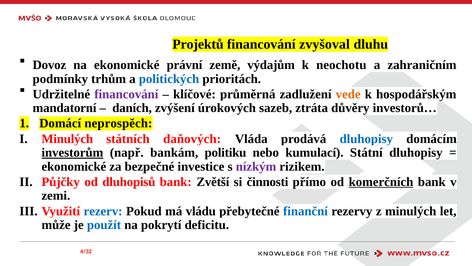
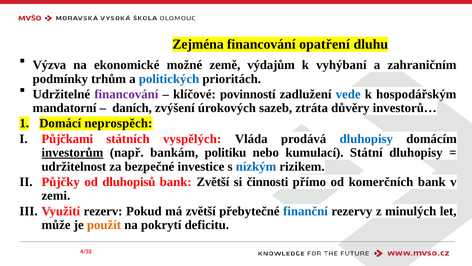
Projektů: Projektů -> Zejména (198, 44)
zvyšoval: zvyšoval -> opatření (325, 44)
Dovoz: Dovoz -> Výzva (49, 65)
právní: právní -> možné (184, 65)
neochotu: neochotu -> vyhýbaní (341, 65)
průměrná: průměrná -> povinností (248, 94)
vede colour: orange -> blue (348, 94)
Minulých: Minulých -> Půjčkami (67, 139)
daňových: daňových -> vyspělých (192, 139)
ekonomické: ekonomické -> udržitelnost (74, 166)
nízkým colour: purple -> blue (256, 166)
komerčních underline: present -> none (381, 182)
rezerv colour: blue -> black (103, 211)
má vládu: vládu -> zvětší (201, 211)
použít colour: blue -> orange (104, 225)
